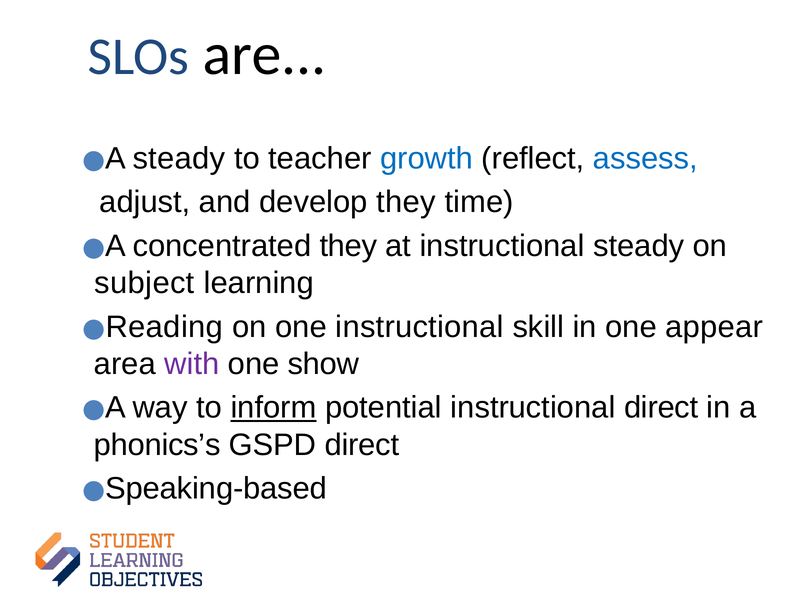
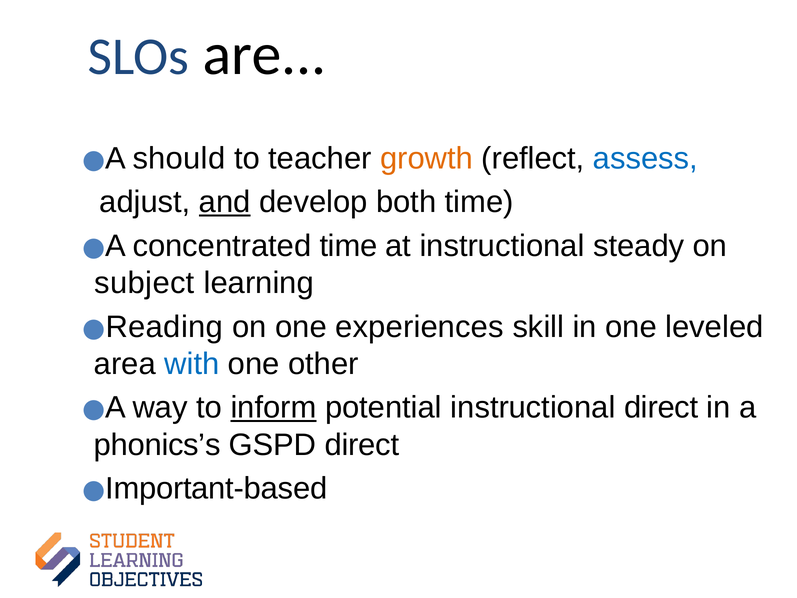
A steady: steady -> should (179, 158)
growth colour: blue -> orange (427, 158)
and underline: none -> present (225, 202)
develop they: they -> both (406, 202)
concentrated they: they -> time (349, 246)
one instructional: instructional -> experiences (420, 327)
appear: appear -> leveled (714, 327)
with colour: purple -> blue (192, 364)
show: show -> other (323, 364)
Speaking-based: Speaking-based -> Important-based (216, 488)
